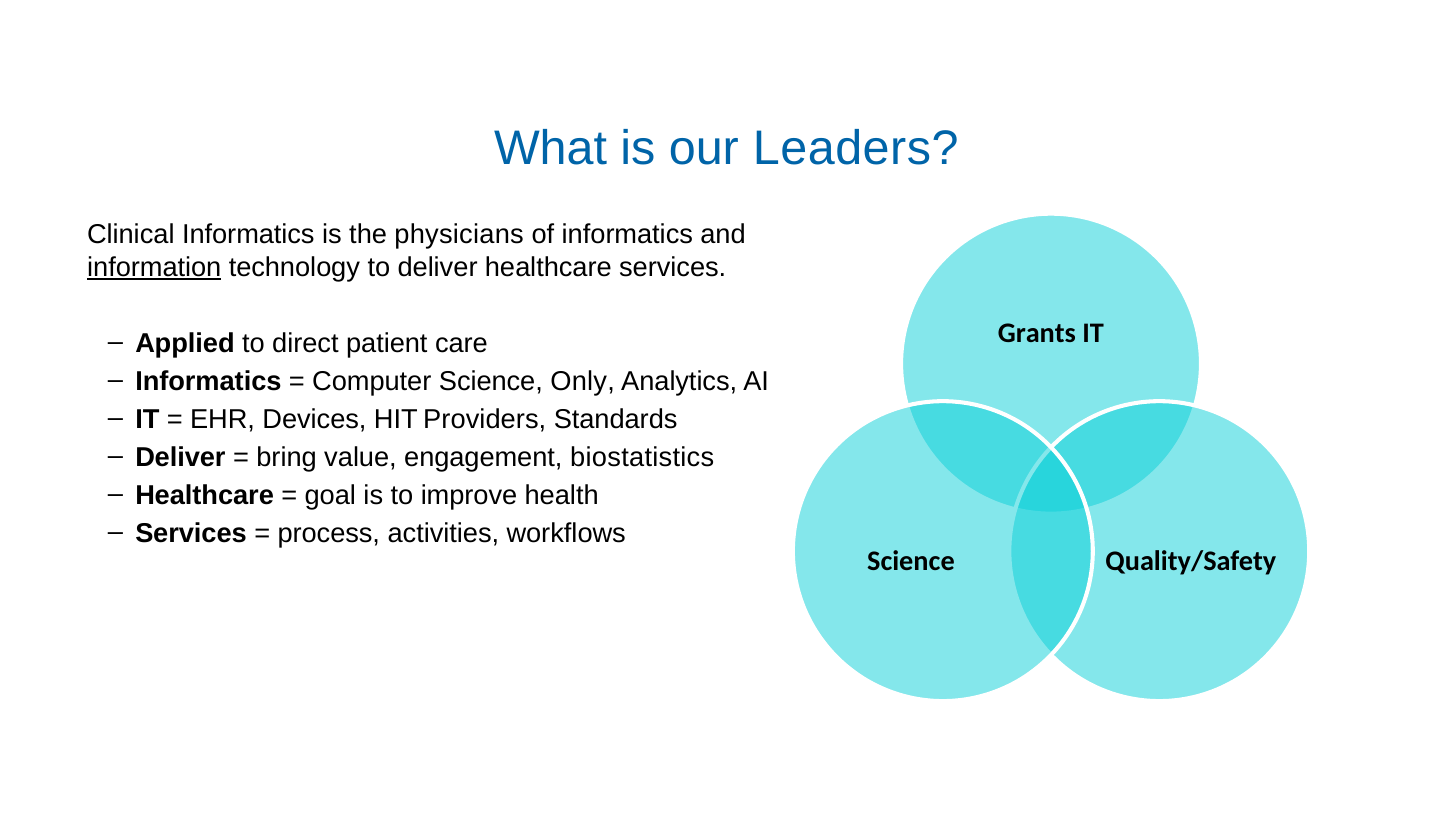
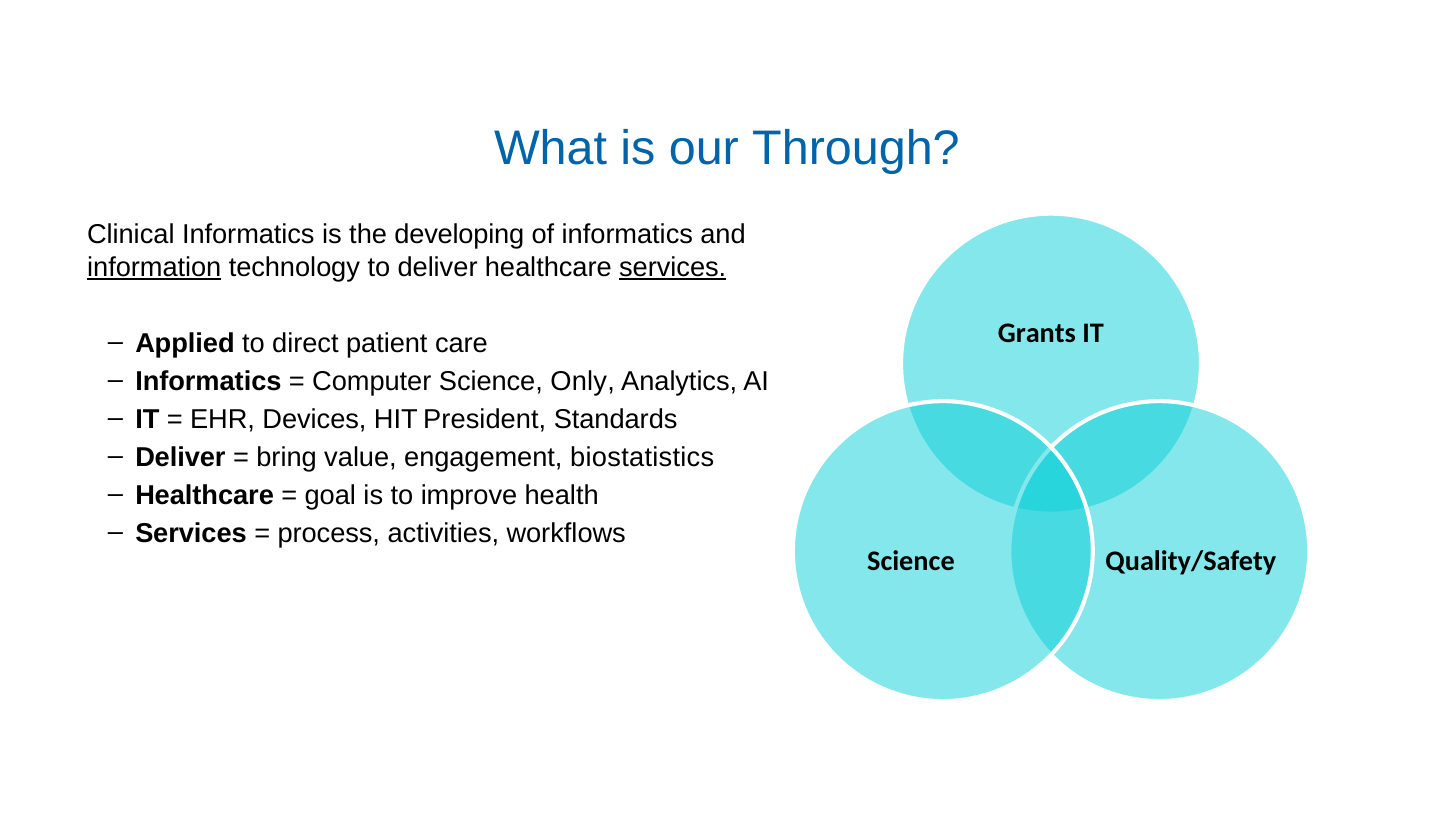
Leaders: Leaders -> Through (856, 149)
physicians: physicians -> developing (459, 234)
services underline: none -> present (673, 267)
Providers: Providers -> President (485, 419)
